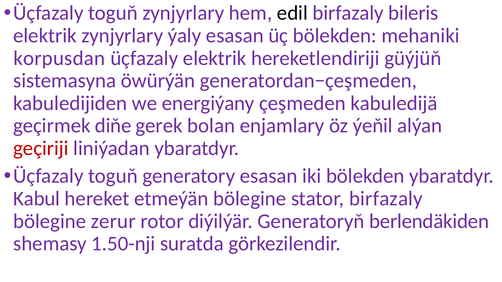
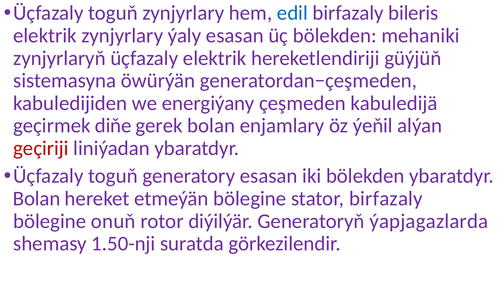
edil colour: black -> blue (292, 13)
korpusdan: korpusdan -> zynjyrlaryň (59, 58)
Kabul: Kabul -> Bolan (37, 199)
zerur: zerur -> onuň (113, 221)
berlendäkiden: berlendäkiden -> ýapjagazlarda (429, 221)
